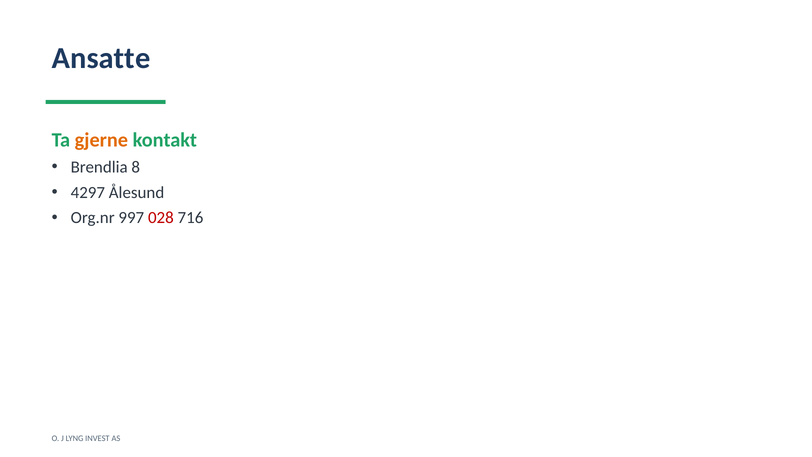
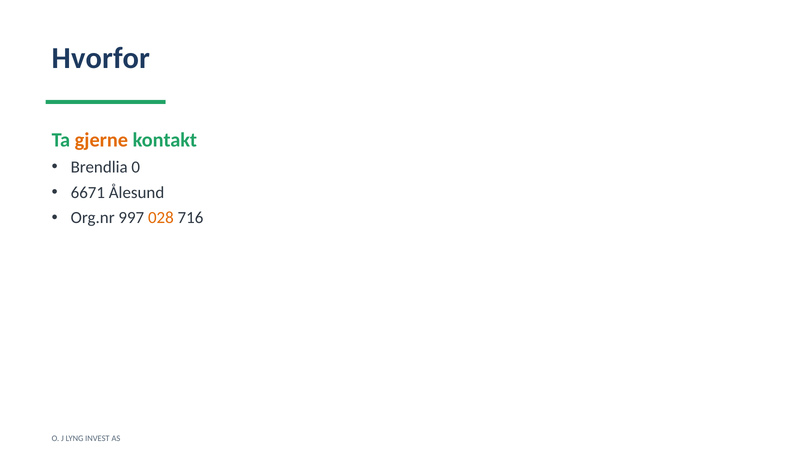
Ansatte: Ansatte -> Hvorfor (101, 58)
8: 8 -> 0 (136, 167)
4297: 4297 -> 6671 (88, 192)
028 colour: red -> orange (161, 218)
